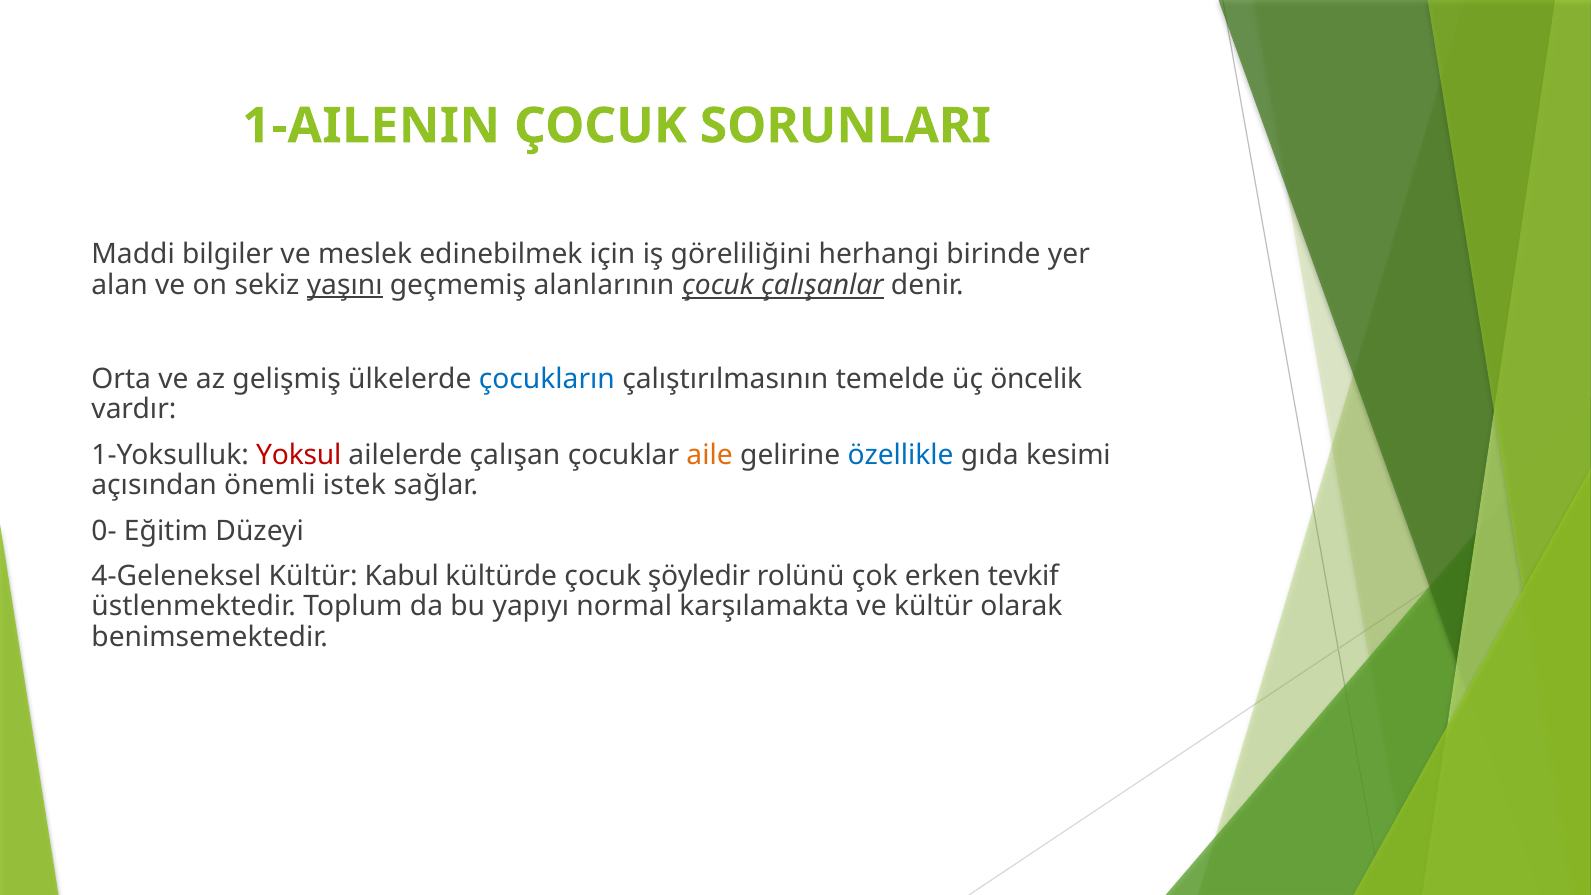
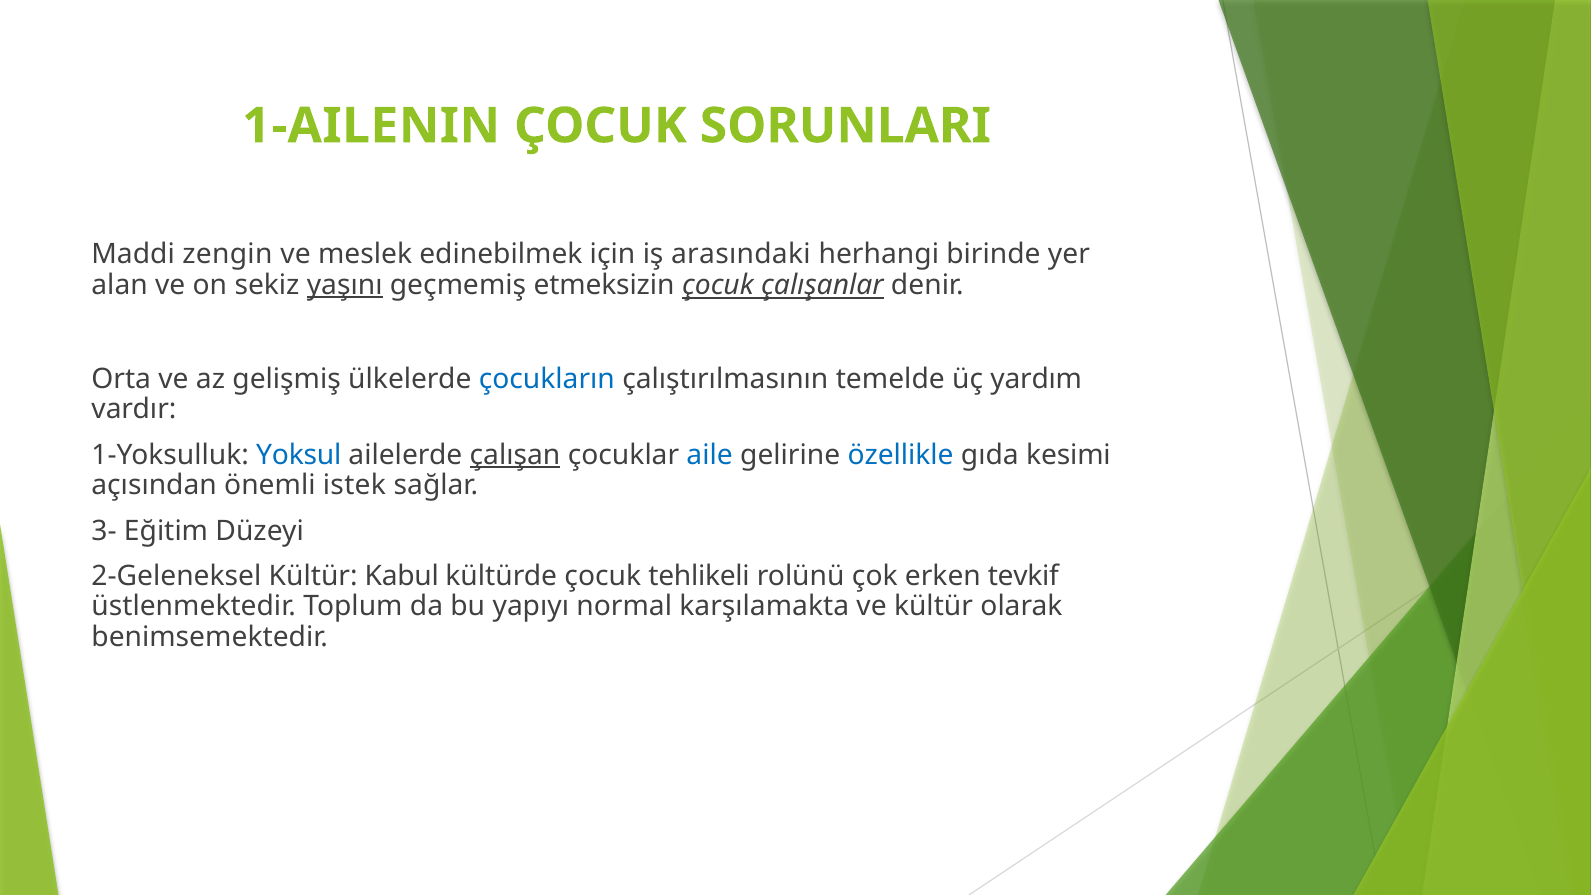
bilgiler: bilgiler -> zengin (227, 255)
göreliliğini: göreliliğini -> arasındaki (741, 255)
alanlarının: alanlarının -> etmeksizin (604, 285)
öncelik: öncelik -> yardım (1036, 379)
Yoksul colour: red -> blue (299, 455)
çalışan underline: none -> present (515, 455)
aile colour: orange -> blue (710, 455)
0-: 0- -> 3- (104, 531)
4-Geleneksel: 4-Geleneksel -> 2-Geleneksel (176, 576)
şöyledir: şöyledir -> tehlikeli (699, 576)
